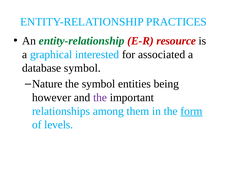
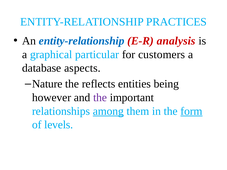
entity-relationship colour: green -> blue (82, 41)
resource: resource -> analysis (176, 41)
interested: interested -> particular (97, 55)
associated: associated -> customers (162, 55)
database symbol: symbol -> aspects (82, 68)
the symbol: symbol -> reflects (99, 84)
among underline: none -> present (108, 111)
